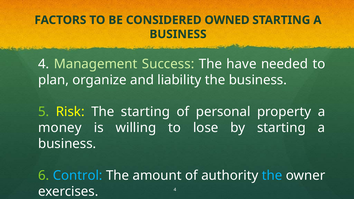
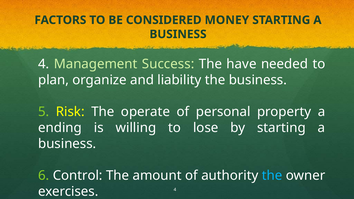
OWNED: OWNED -> MONEY (227, 20)
The starting: starting -> operate (145, 112)
money: money -> ending (60, 128)
Control colour: light blue -> white (78, 176)
